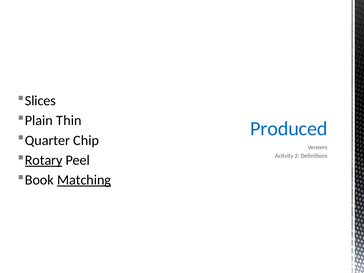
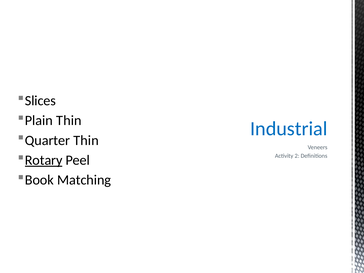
Produced: Produced -> Industrial (289, 129)
Quarter Chip: Chip -> Thin (86, 140)
Matching underline: present -> none (84, 180)
